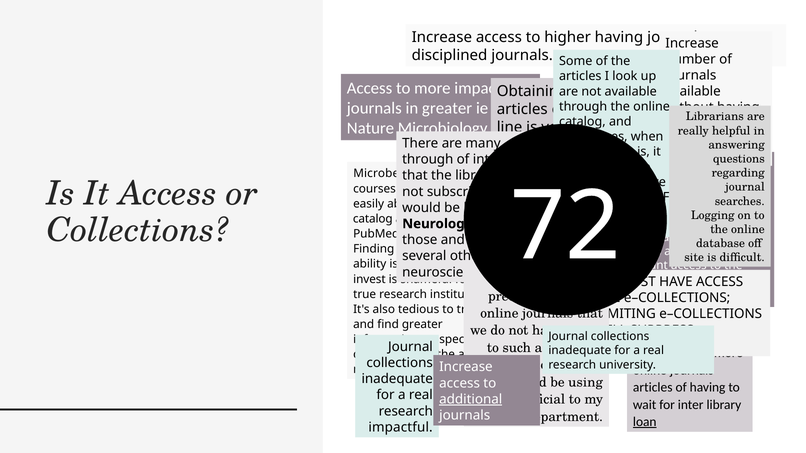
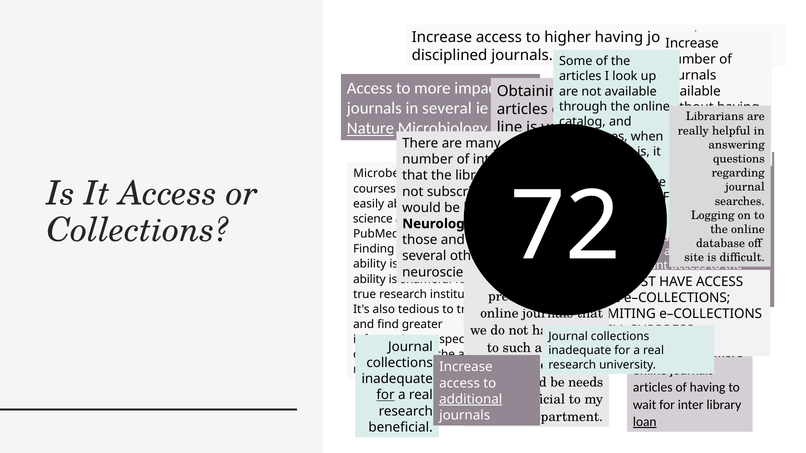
in greater: greater -> several (447, 108)
Nature underline: none -> present (370, 128)
through: through -> number (428, 160)
catalog: catalog -> science (373, 219)
invest: invest -> ability (369, 279)
be using: using -> needs (586, 382)
for underline: none -> present (386, 395)
impactful: impactful -> beneficial (401, 428)
